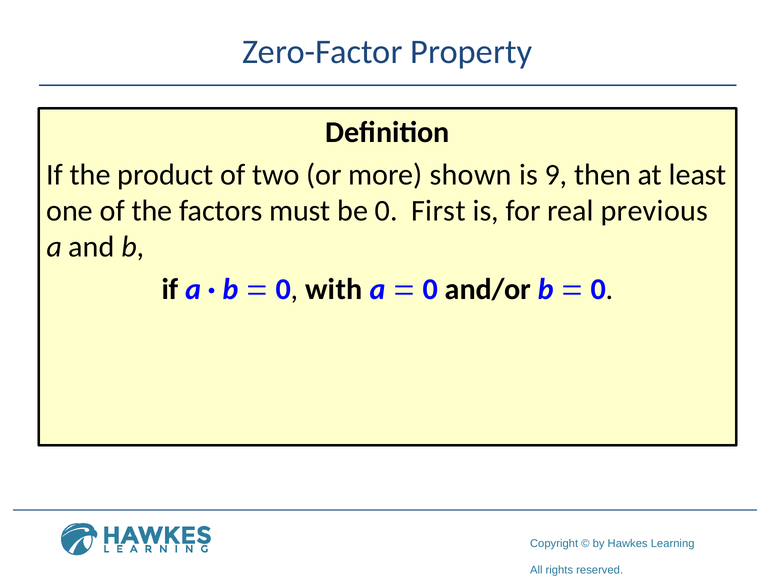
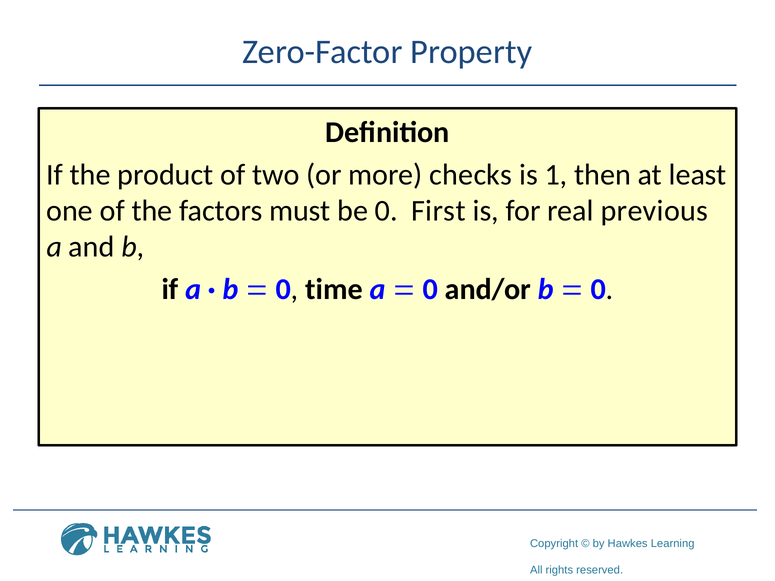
shown: shown -> checks (471, 175)
9: 9 -> 1 (556, 175)
with: with -> time (334, 289)
